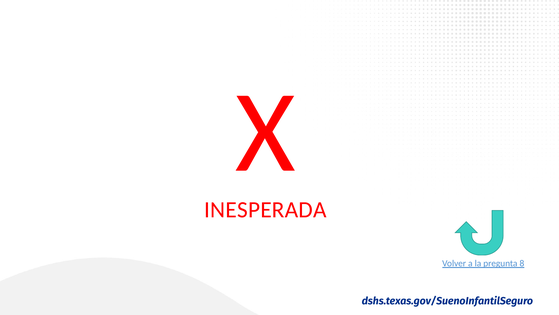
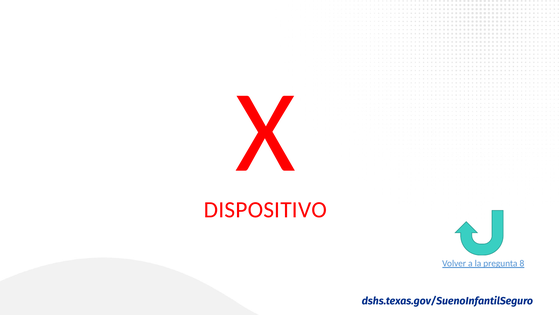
INESPERADA: INESPERADA -> DISPOSITIVO (265, 209)
